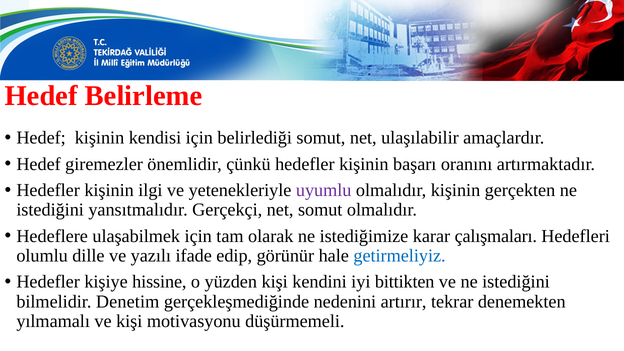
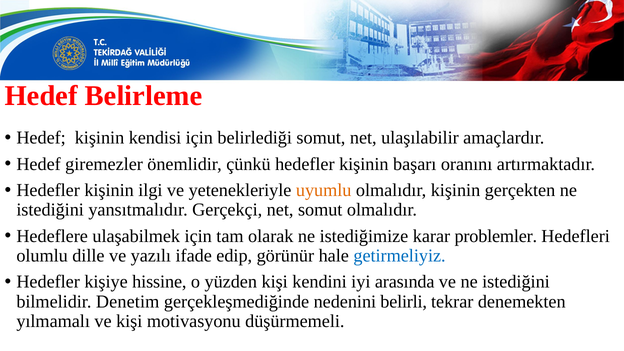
uyumlu colour: purple -> orange (324, 190)
çalışmaları: çalışmaları -> problemler (496, 236)
bittikten: bittikten -> arasında (405, 282)
artırır: artırır -> belirli (404, 302)
